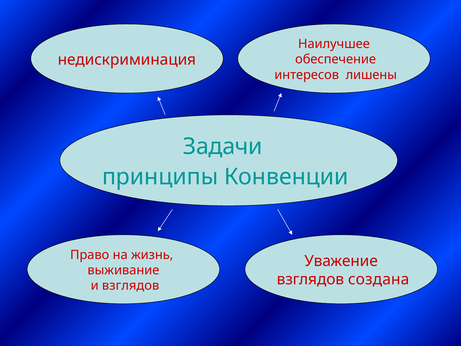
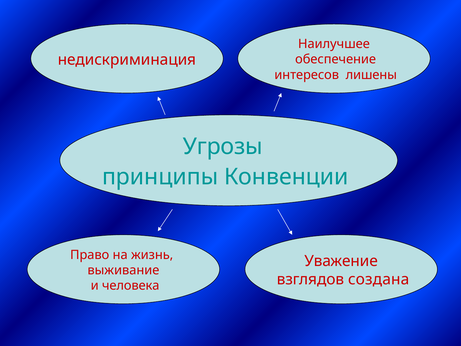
Задачи: Задачи -> Угрозы (223, 146)
и взглядов: взглядов -> человека (131, 285)
